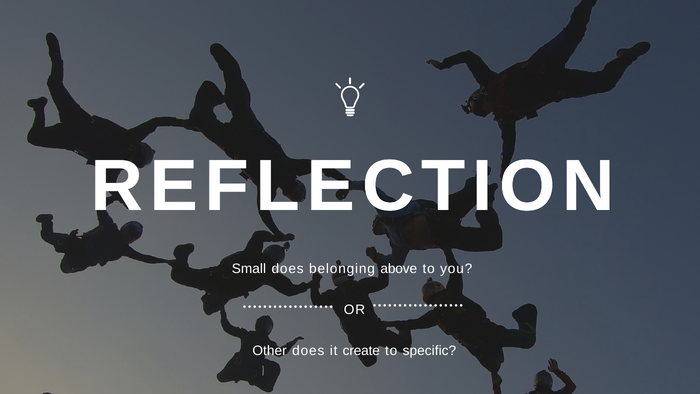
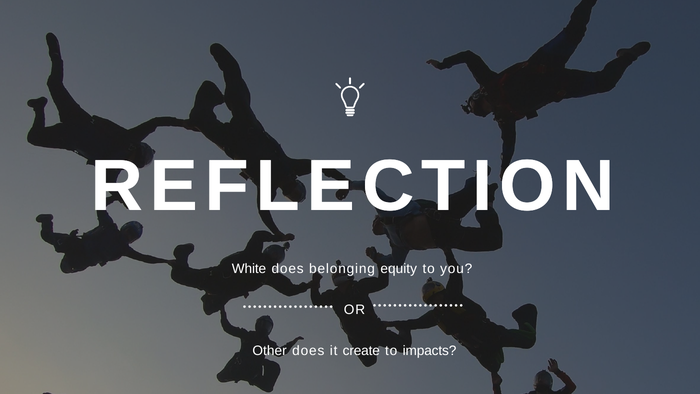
Small: Small -> White (249, 268)
above: above -> equity (399, 268)
specific: specific -> impacts (430, 351)
